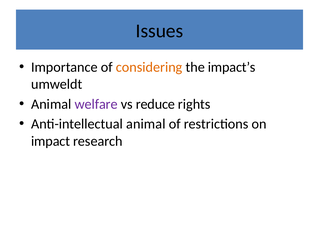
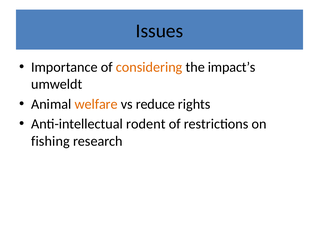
welfare colour: purple -> orange (96, 104)
Anti-intellectual animal: animal -> rodent (146, 124)
impact: impact -> fishing (50, 141)
